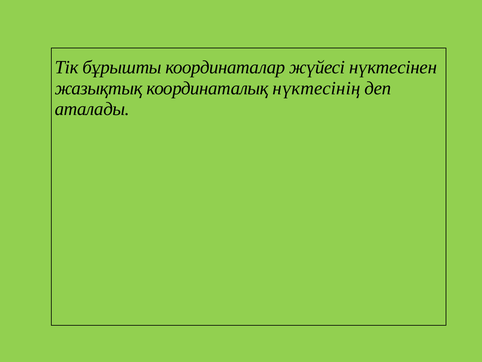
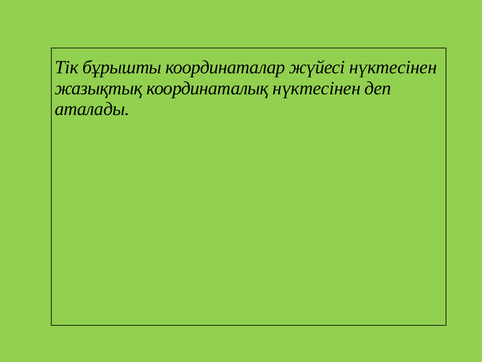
координаталық нүктесінің: нүктесінің -> нүктесінен (317, 88)
